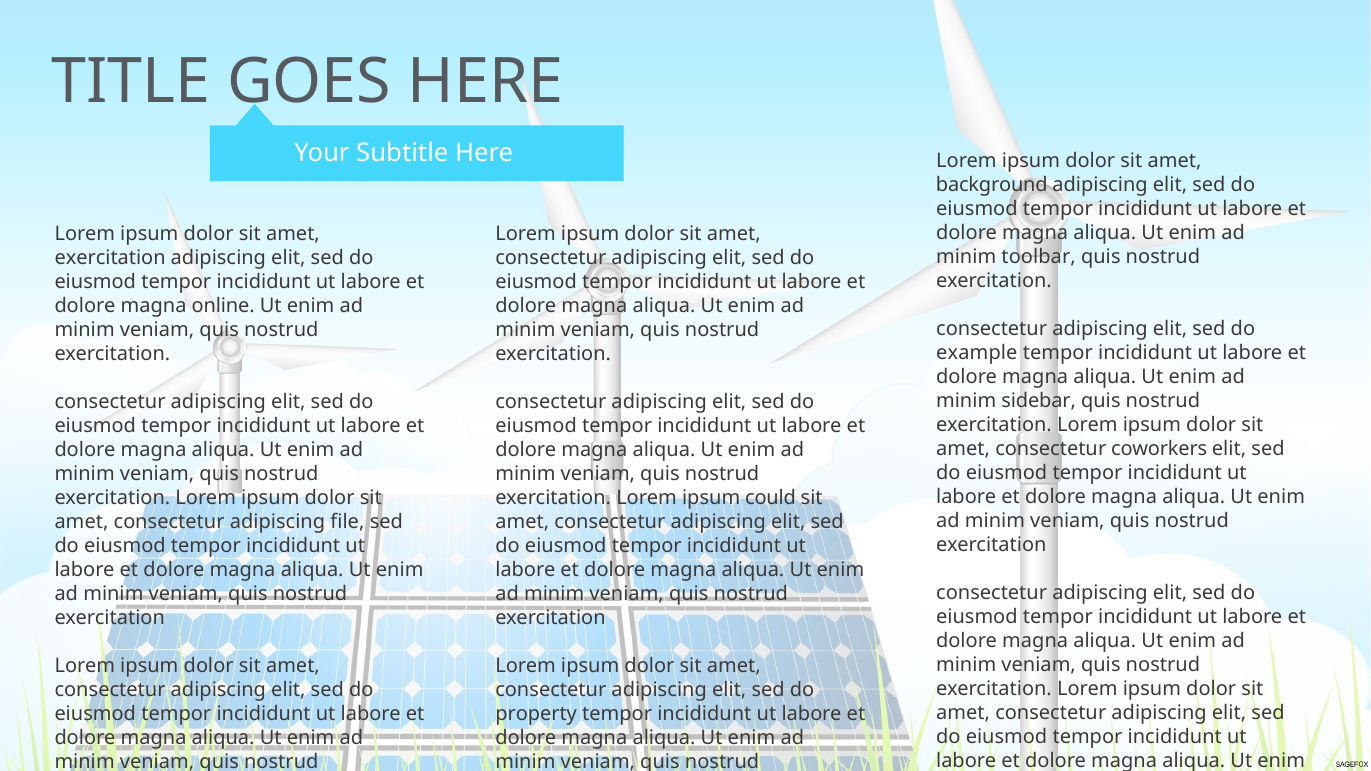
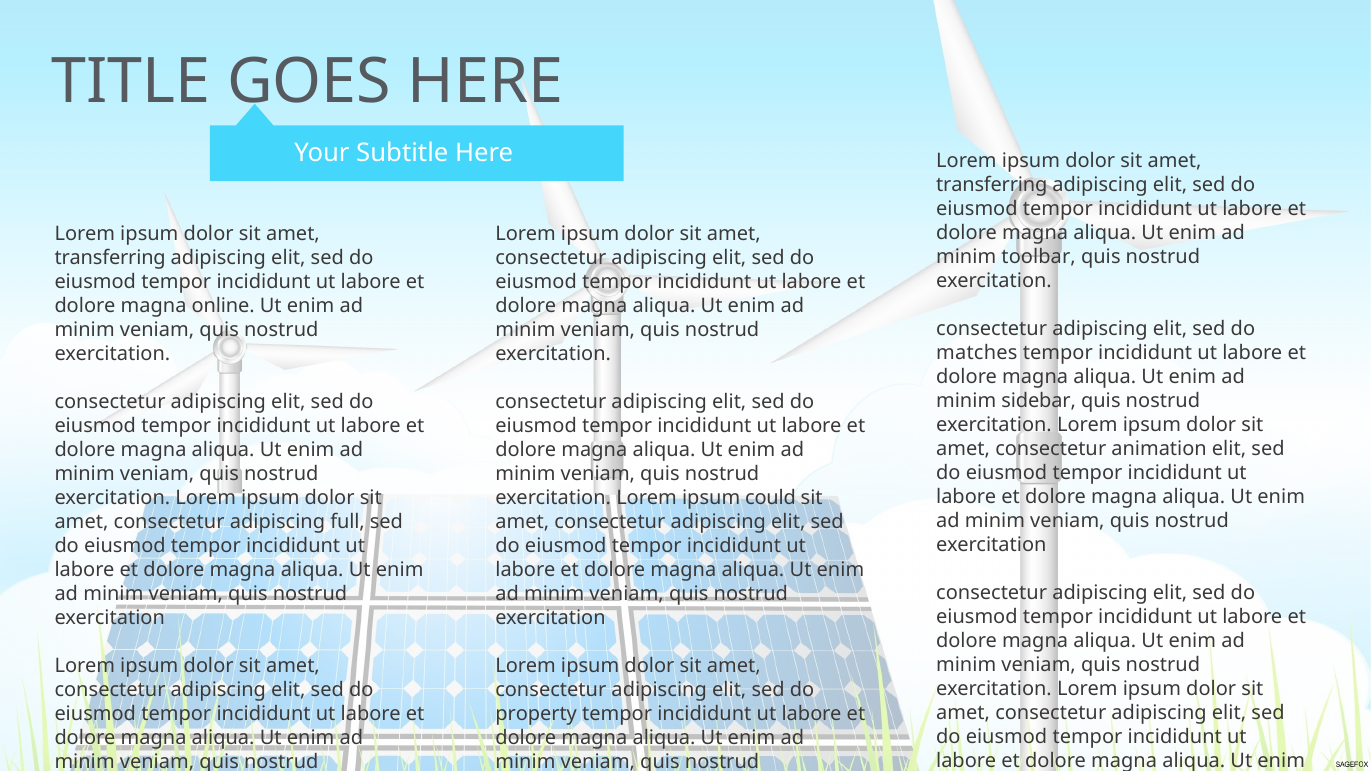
background: background -> transferring (992, 185)
exercitation: exercitation -> transferring (110, 257)
example: example -> matches (977, 353)
coworkers: coworkers -> animation (1159, 449)
file: file -> full (347, 522)
